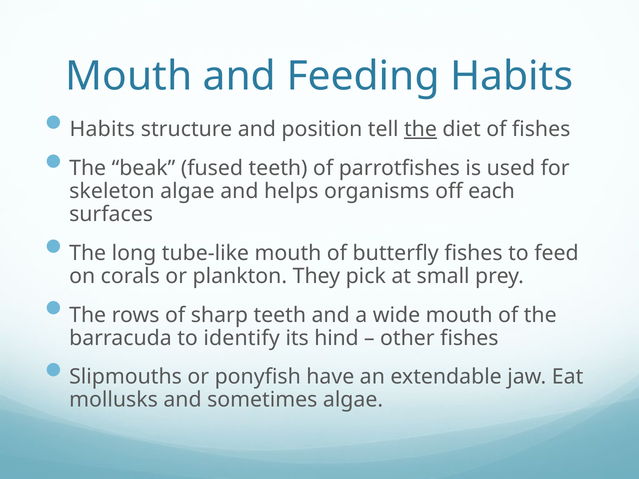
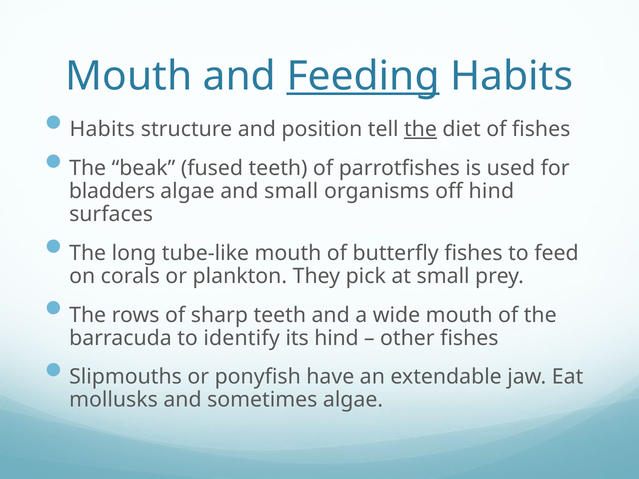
Feeding underline: none -> present (363, 76)
skeleton: skeleton -> bladders (112, 191)
and helps: helps -> small (291, 191)
off each: each -> hind (491, 191)
